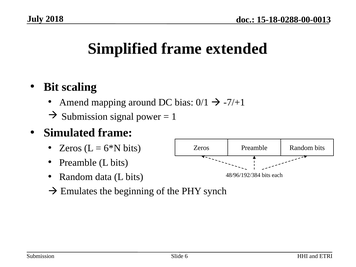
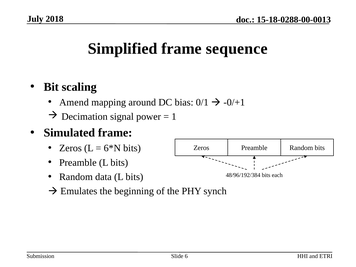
extended: extended -> sequence (237, 49)
-7/+1: -7/+1 -> -0/+1 (234, 102)
Submission: Submission -> Decimation (85, 117)
